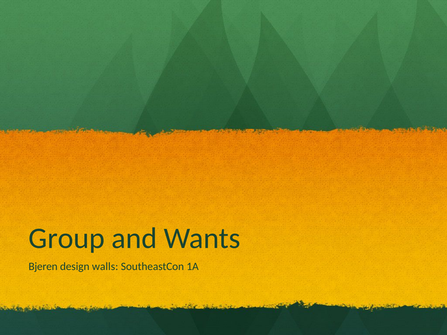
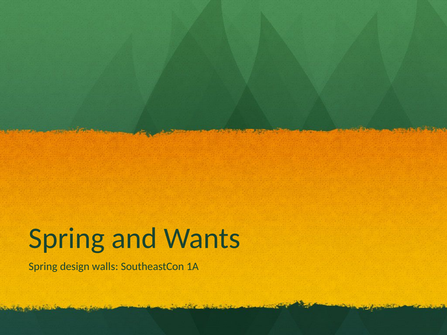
Group: Group -> Spring (67, 238)
Bjeren: Bjeren -> Spring (43, 267)
